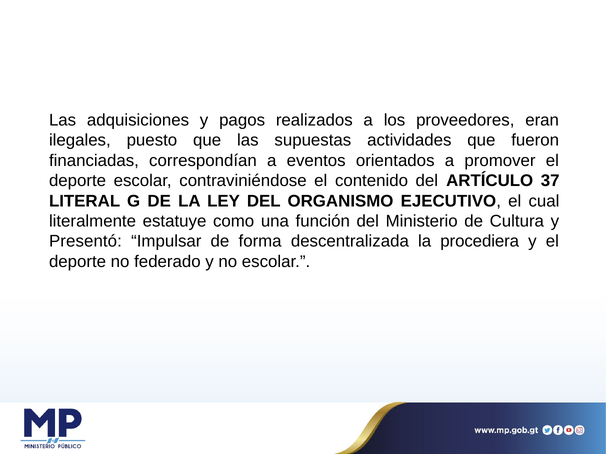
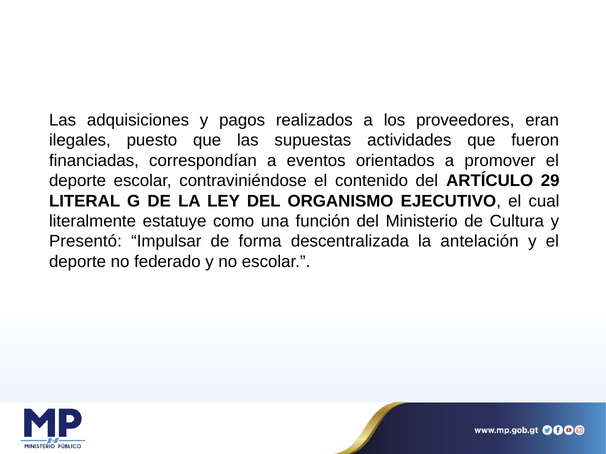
37: 37 -> 29 (550, 181)
procediera: procediera -> antelación (480, 242)
